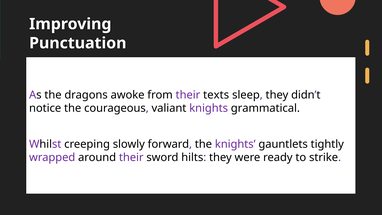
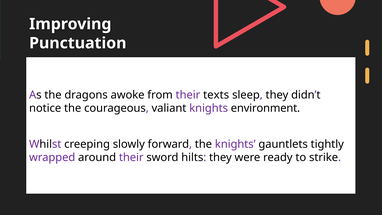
grammatical: grammatical -> environment (265, 108)
